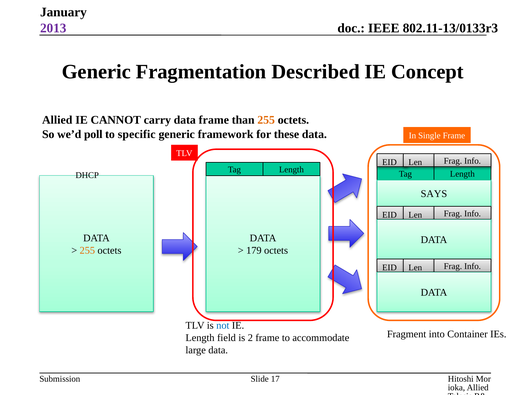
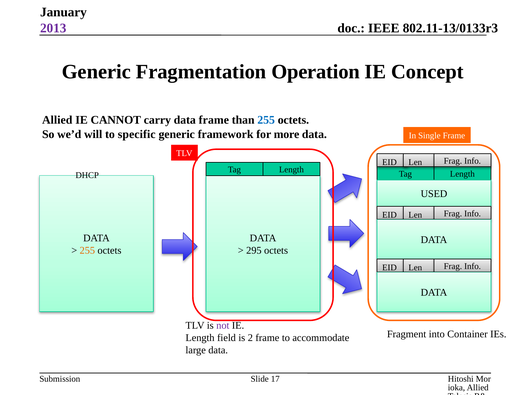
Described: Described -> Operation (316, 72)
255 colour: orange -> blue (266, 120)
poll: poll -> will (93, 134)
these: these -> more (287, 134)
SAYS: SAYS -> USED (434, 194)
179: 179 -> 295 (254, 250)
not colour: blue -> purple (223, 325)
